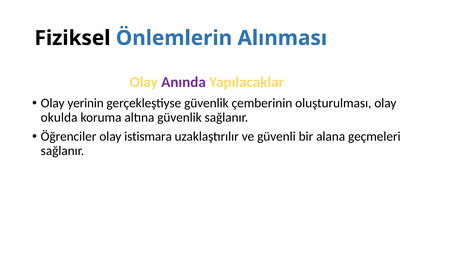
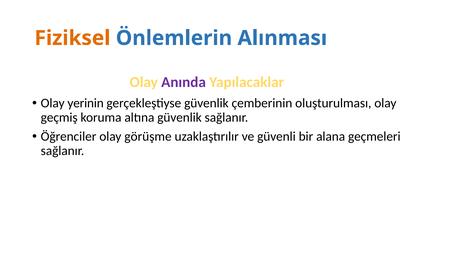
Fiziksel colour: black -> orange (72, 38)
okulda: okulda -> geçmiş (59, 117)
istismara: istismara -> görüşme (148, 136)
